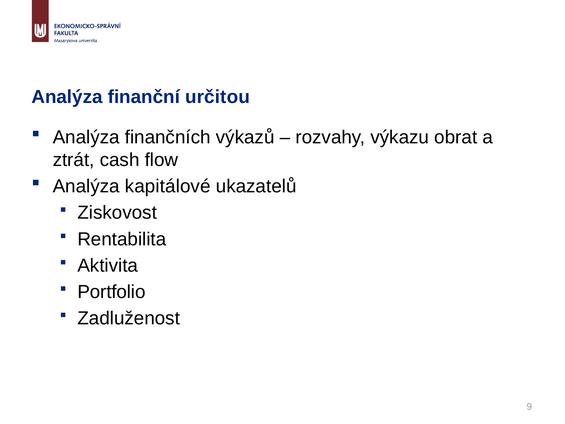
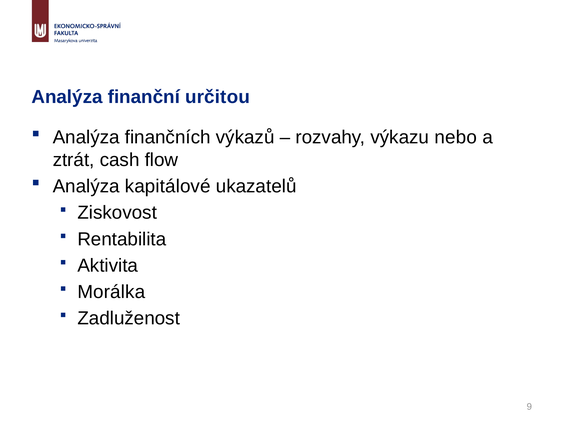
obrat: obrat -> nebo (456, 137)
Portfolio: Portfolio -> Morálka (111, 292)
